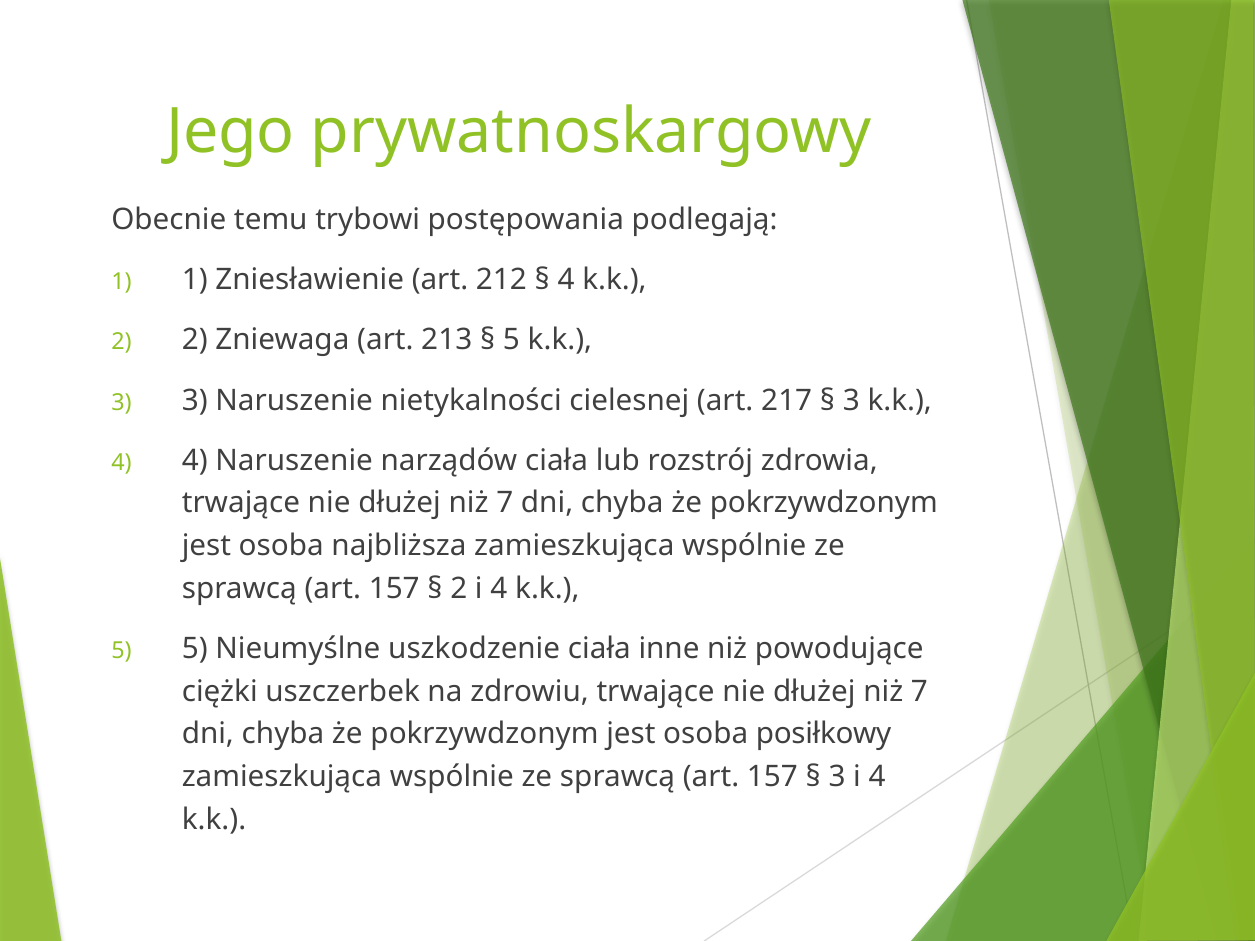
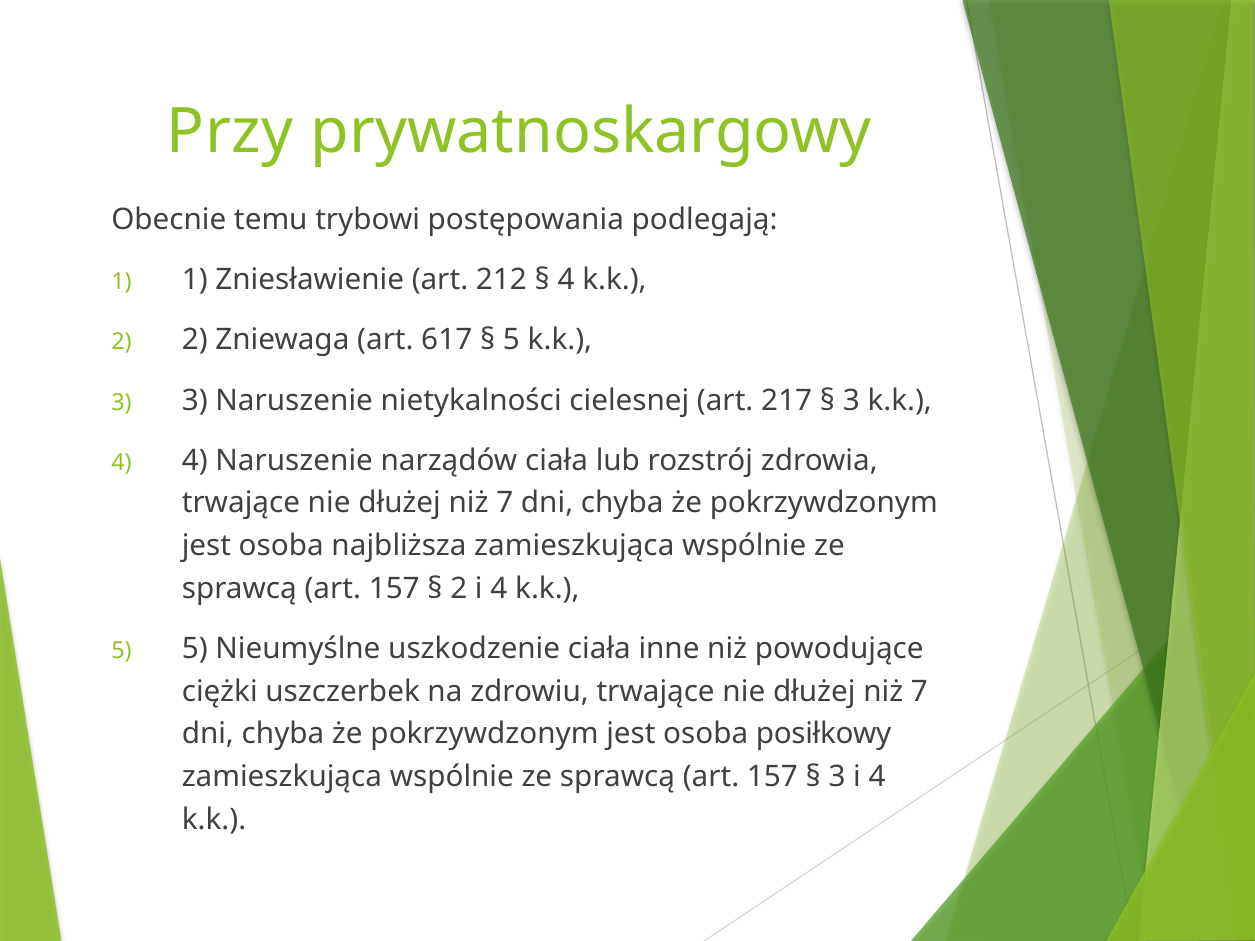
Jego: Jego -> Przy (230, 132)
213: 213 -> 617 (447, 340)
